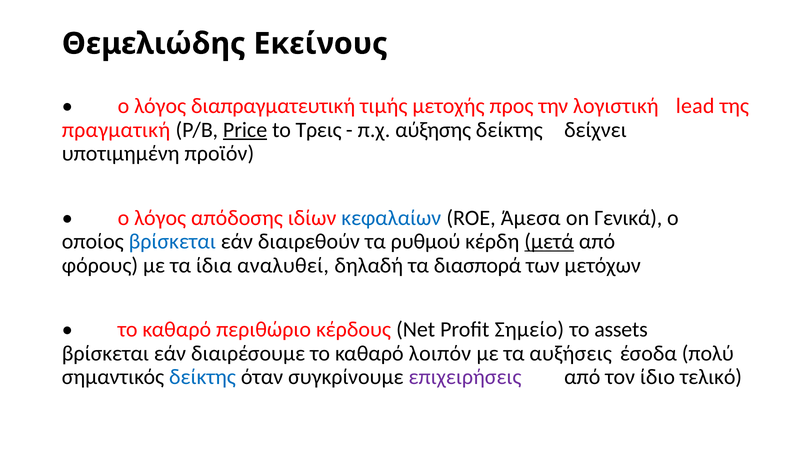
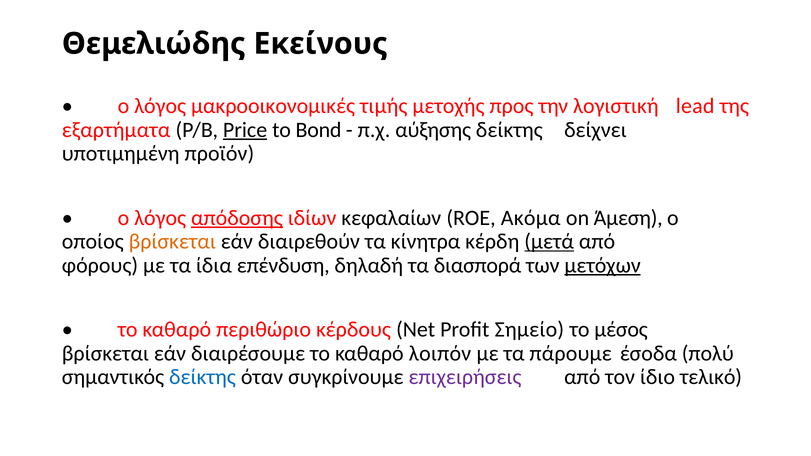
διαπραγματευτική: διαπραγματευτική -> μακροοικονομικές (273, 106)
πραγματική: πραγματική -> εξαρτήματα (116, 130)
Τρεις: Τρεις -> Bond (319, 130)
απόδοσης underline: none -> present (237, 218)
κεφαλαίων colour: blue -> black (391, 218)
Άμεσα: Άμεσα -> Ακόμα (531, 218)
Γενικά: Γενικά -> Άμεση (628, 218)
βρίσκεται colour: blue -> orange (172, 242)
ρυθμού: ρυθμού -> κίνητρα (425, 242)
αναλυθεί: αναλυθεί -> επένδυση (283, 265)
μετόχων underline: none -> present (603, 265)
assets: assets -> μέσος (621, 330)
αυξήσεις: αυξήσεις -> πάρουμε (571, 353)
